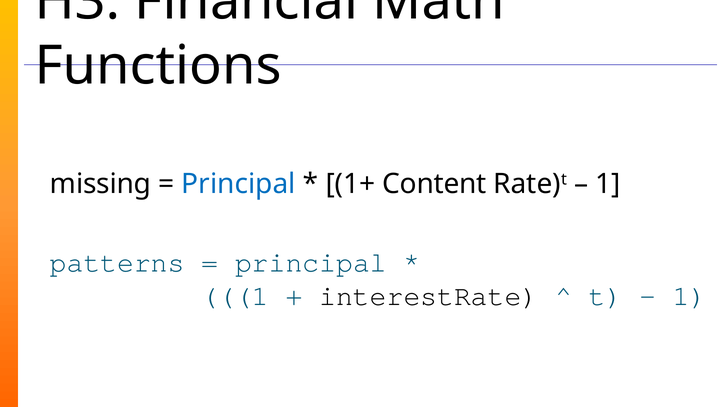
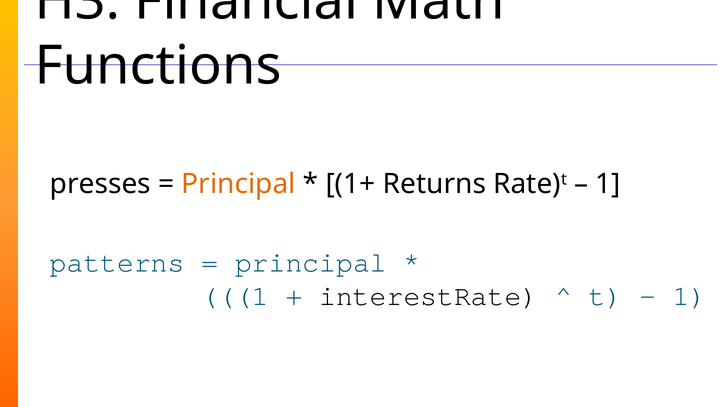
missing: missing -> presses (100, 184)
Principal colour: blue -> orange (239, 184)
Content: Content -> Returns (434, 184)
